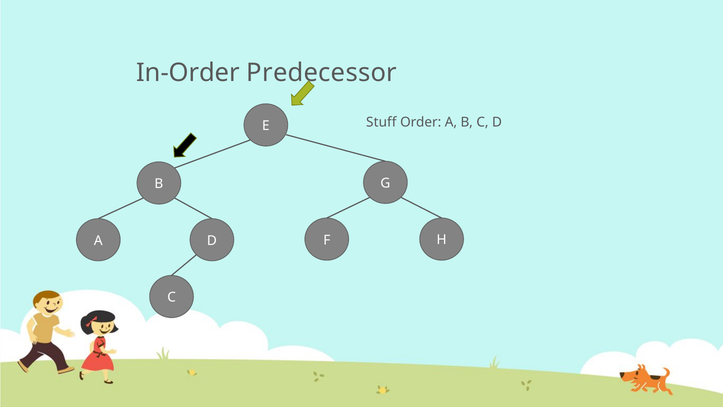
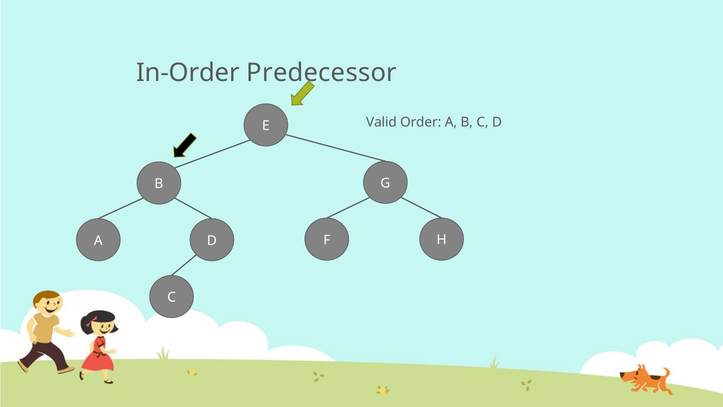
Stuff: Stuff -> Valid (381, 122)
